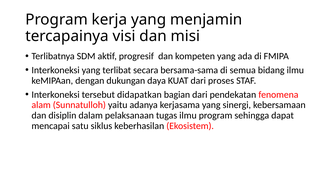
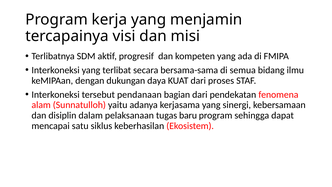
didapatkan: didapatkan -> pendanaan (139, 94)
tugas ilmu: ilmu -> baru (188, 115)
